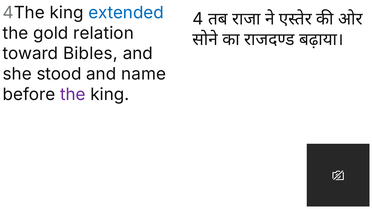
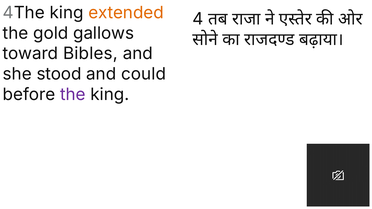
extended colour: blue -> orange (126, 13)
relation: relation -> gallows (104, 33)
name: name -> could (144, 74)
